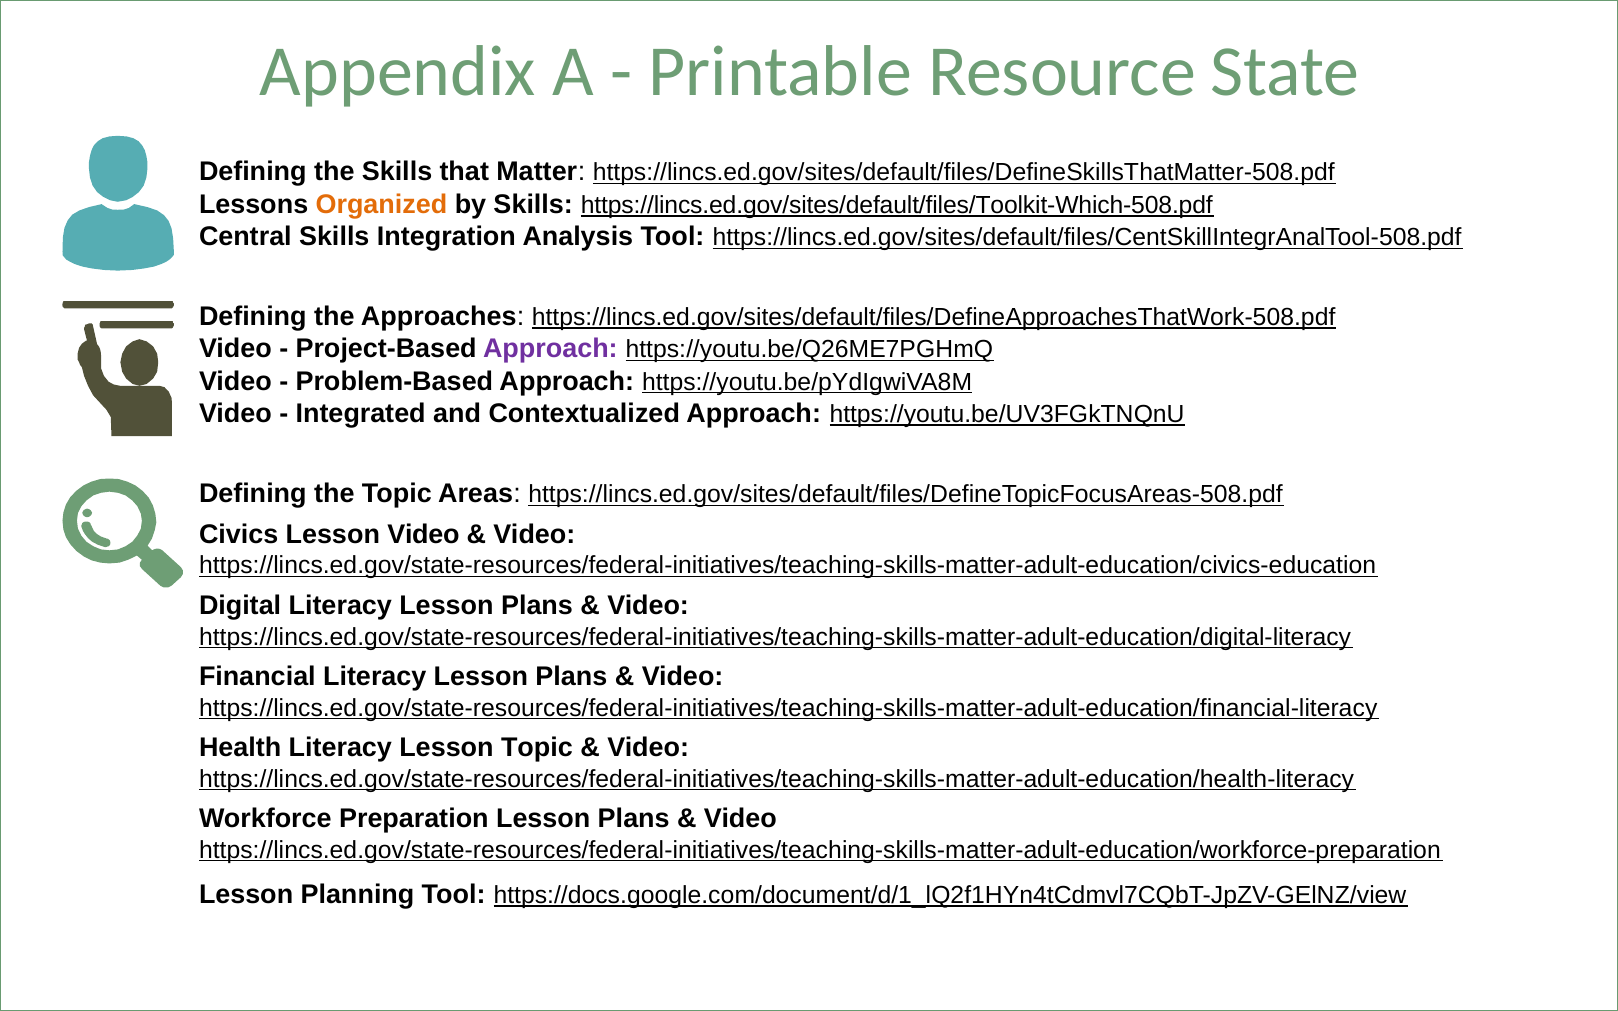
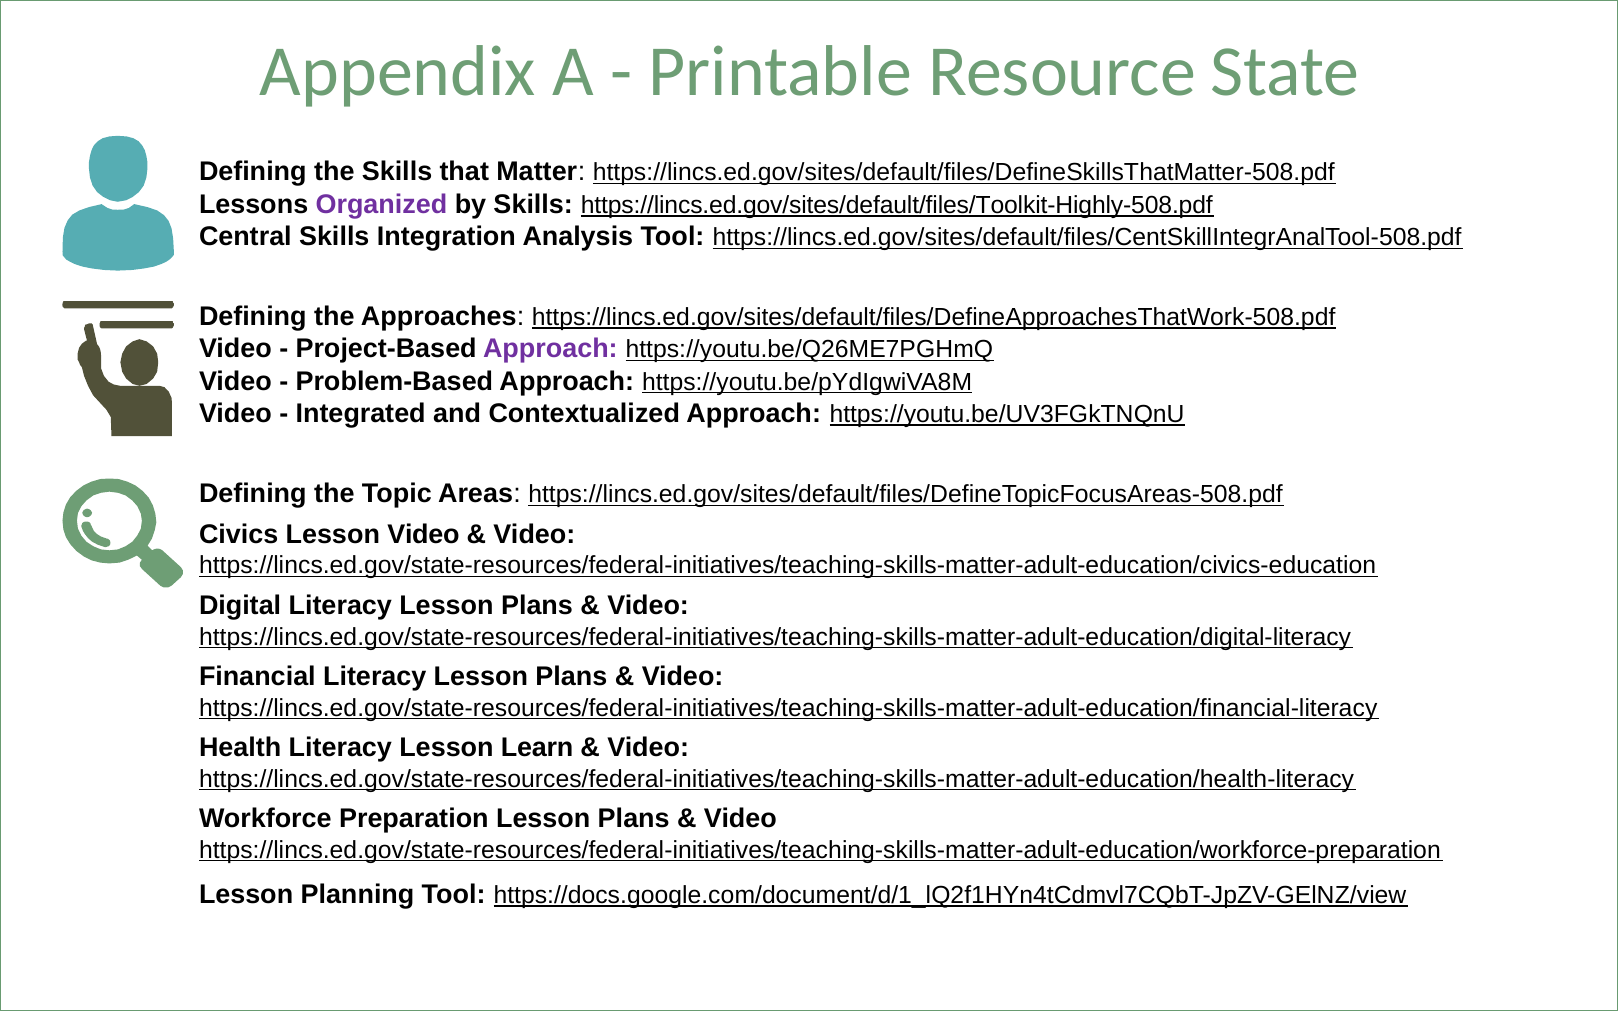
Organized colour: orange -> purple (381, 204)
https://lincs.ed.gov/sites/default/files/Toolkit-Which-508.pdf: https://lincs.ed.gov/sites/default/files/Toolkit-Which-508.pdf -> https://lincs.ed.gov/sites/default/files/Toolkit-Highly-508.pdf (897, 205)
Lesson Topic: Topic -> Learn (537, 748)
